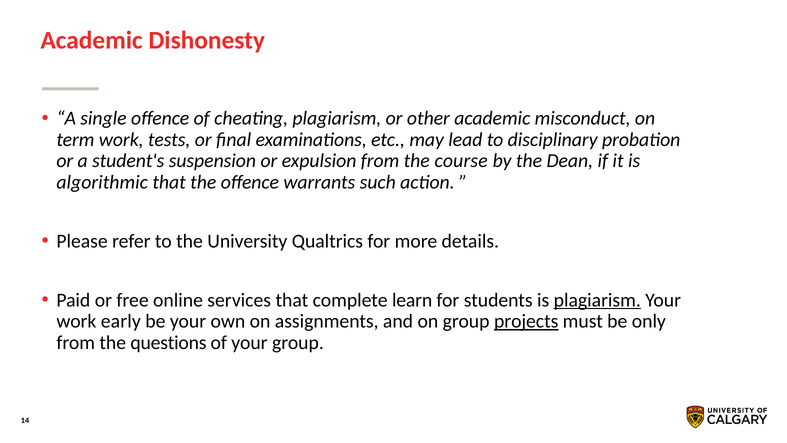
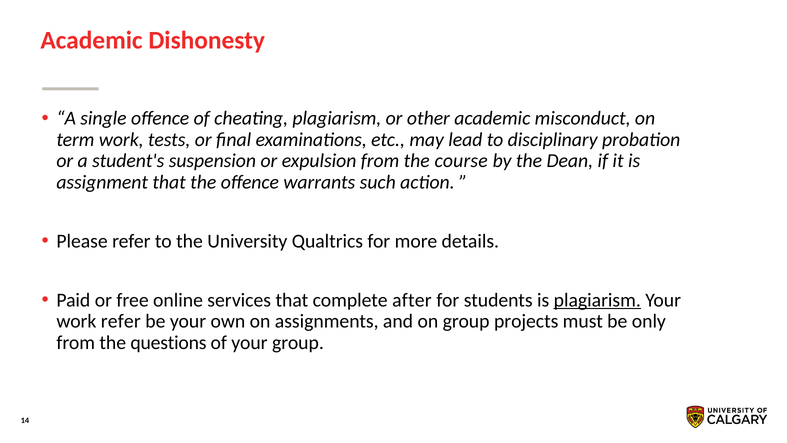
algorithmic: algorithmic -> assignment (102, 182)
learn: learn -> after (412, 300)
work early: early -> refer (121, 321)
projects underline: present -> none (526, 321)
